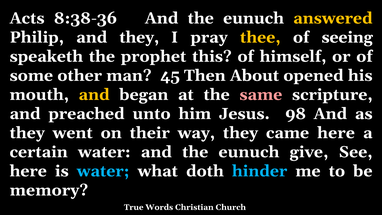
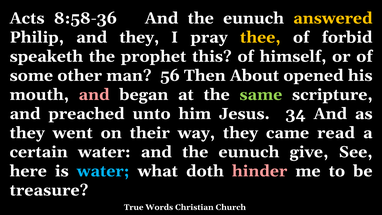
8:38-36: 8:38-36 -> 8:58-36 (85, 18)
seeing: seeing -> forbid (347, 37)
45: 45 -> 56 (170, 76)
and colour: yellow -> pink (94, 95)
same colour: pink -> light green (261, 95)
98: 98 -> 34 (296, 114)
came here: here -> read (336, 133)
hinder colour: light blue -> pink (260, 171)
memory: memory -> treasure (49, 190)
